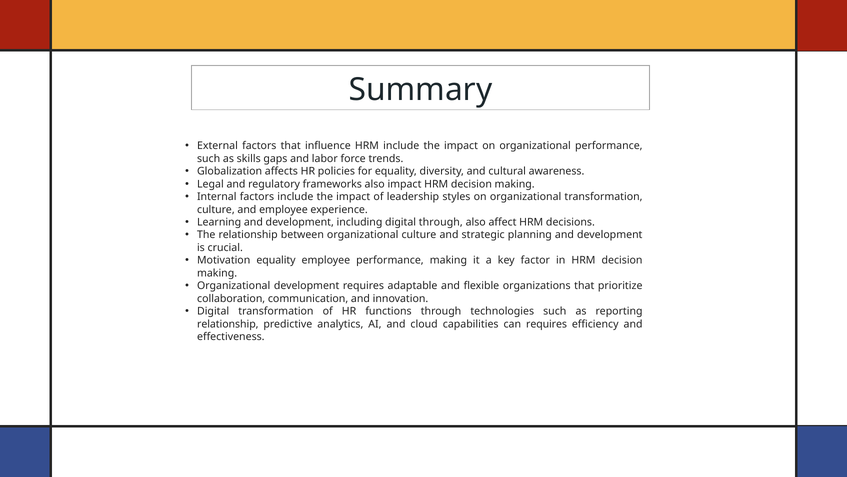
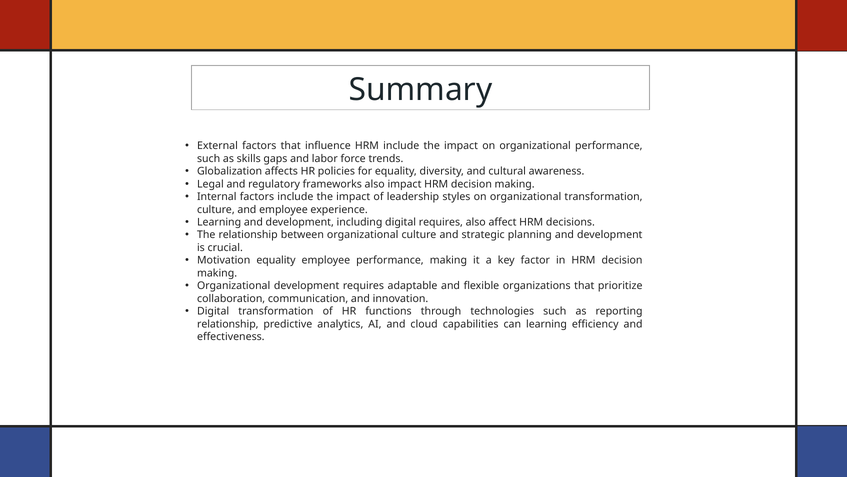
digital through: through -> requires (441, 222)
can requires: requires -> learning (547, 324)
